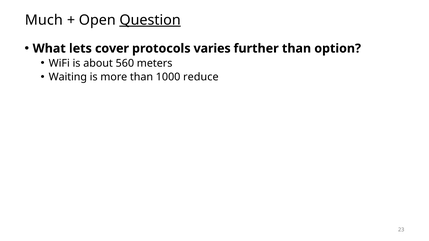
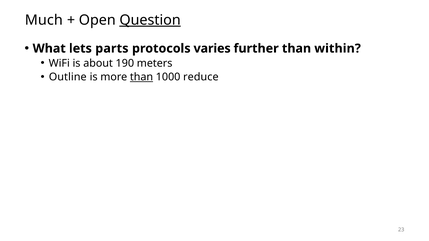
cover: cover -> parts (112, 49)
option: option -> within (338, 49)
560: 560 -> 190 (125, 63)
Waiting: Waiting -> Outline (68, 77)
than underline: none -> present (142, 77)
